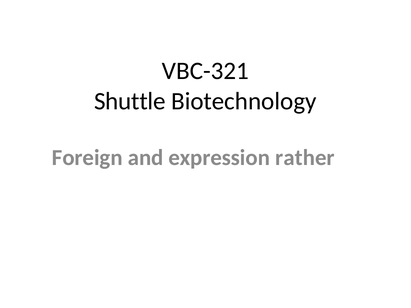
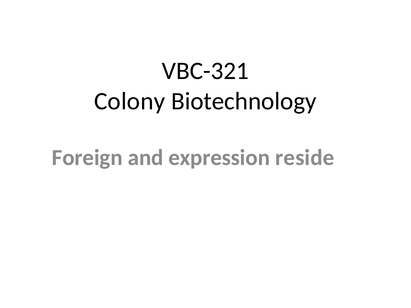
Shuttle: Shuttle -> Colony (130, 101)
rather: rather -> reside (305, 158)
